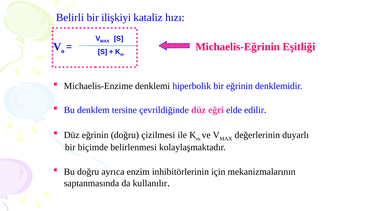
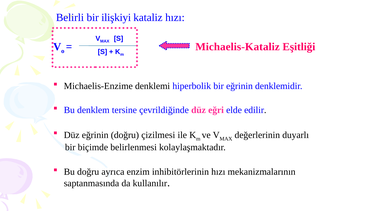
Michaelis-Eğrinin: Michaelis-Eğrinin -> Michaelis-Kataliz (238, 47)
inhibitörlerinin için: için -> hızı (218, 172)
